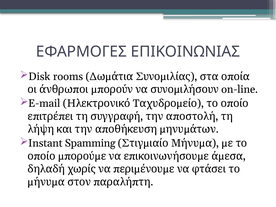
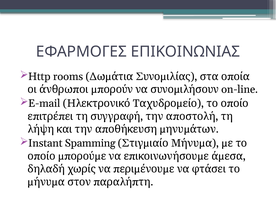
Disk: Disk -> Http (39, 76)
